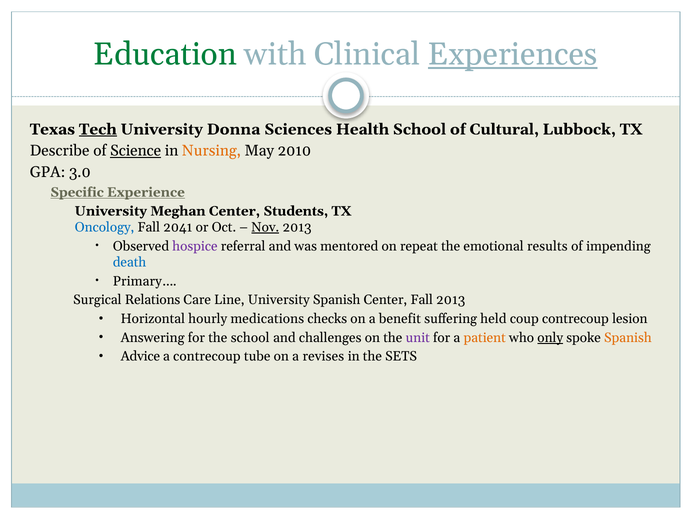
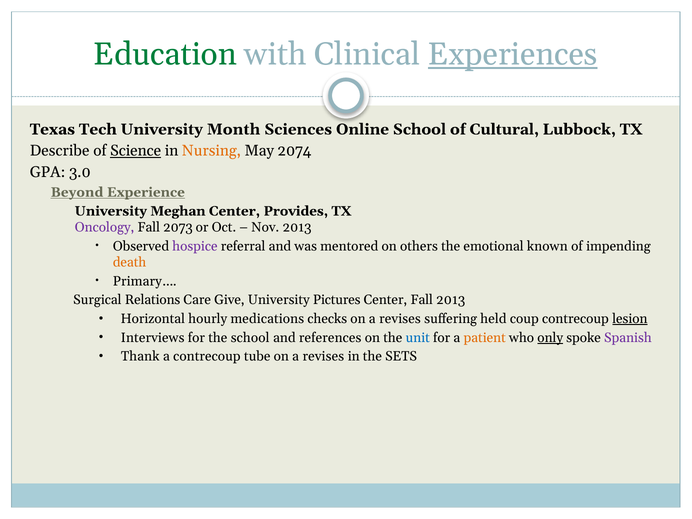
Tech underline: present -> none (98, 129)
Donna: Donna -> Month (234, 129)
Health: Health -> Online (362, 129)
2010: 2010 -> 2074 (294, 151)
Specific: Specific -> Beyond (77, 192)
Students: Students -> Provides (296, 211)
Oncology colour: blue -> purple (104, 227)
2041: 2041 -> 2073 (178, 227)
Nov underline: present -> none (265, 227)
repeat: repeat -> others (419, 246)
results: results -> known (547, 246)
death colour: blue -> orange (130, 262)
Line: Line -> Give (229, 300)
University Spanish: Spanish -> Pictures (337, 300)
checks on a benefit: benefit -> revises (400, 319)
lesion underline: none -> present (630, 319)
Answering: Answering -> Interviews (153, 338)
challenges: challenges -> references (330, 338)
unit colour: purple -> blue (418, 338)
Spanish colour: orange -> purple (628, 338)
Advice: Advice -> Thank (140, 357)
